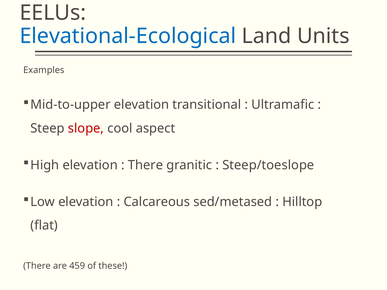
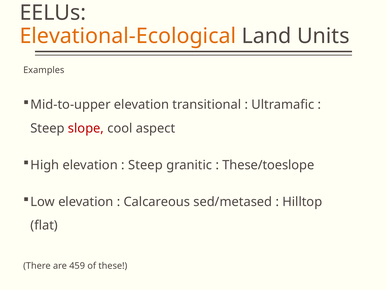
Elevational-Ecological colour: blue -> orange (128, 36)
There: There -> Steep (145, 165)
Steep/toeslope: Steep/toeslope -> These/toeslope (268, 165)
